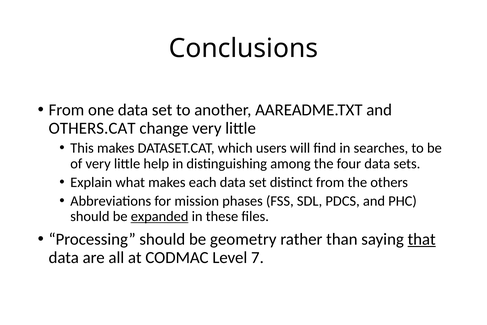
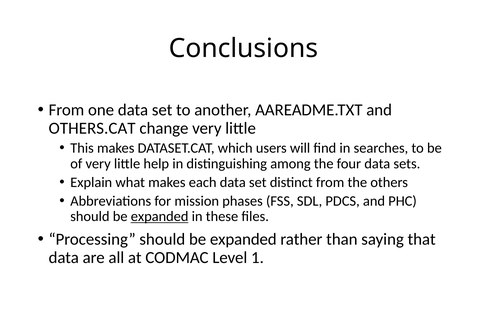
Processing should be geometry: geometry -> expanded (243, 239)
that underline: present -> none (422, 239)
7: 7 -> 1 (257, 257)
